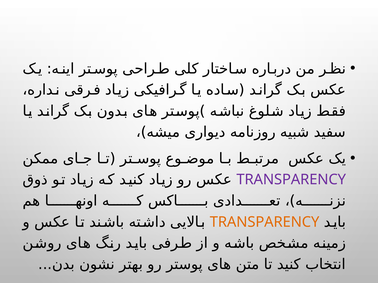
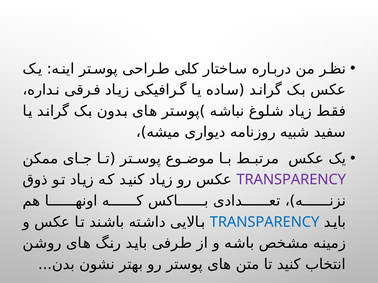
TRANSPARENCY colour: orange -> blue (265, 222)
